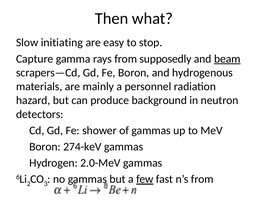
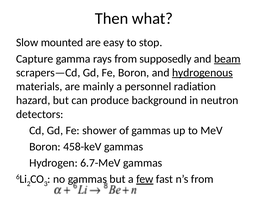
initiating: initiating -> mounted (62, 43)
hydrogenous underline: none -> present (202, 73)
274-keV: 274-keV -> 458-keV (82, 147)
2.0-MeV: 2.0-MeV -> 6.7-MeV (100, 163)
